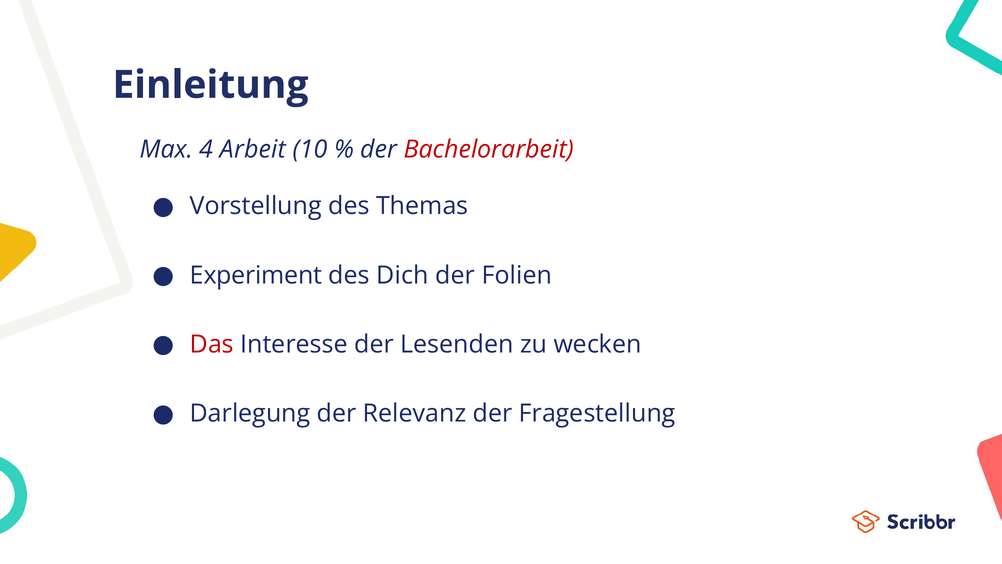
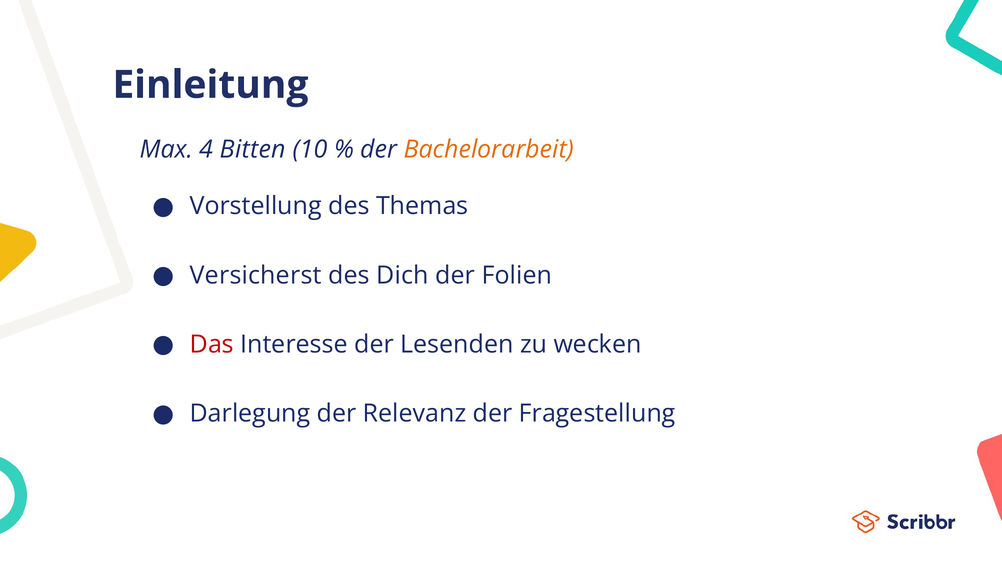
Arbeit: Arbeit -> Bitten (253, 149)
Bachelorarbeit colour: red -> orange (489, 149)
Experiment: Experiment -> Versicherst (256, 275)
